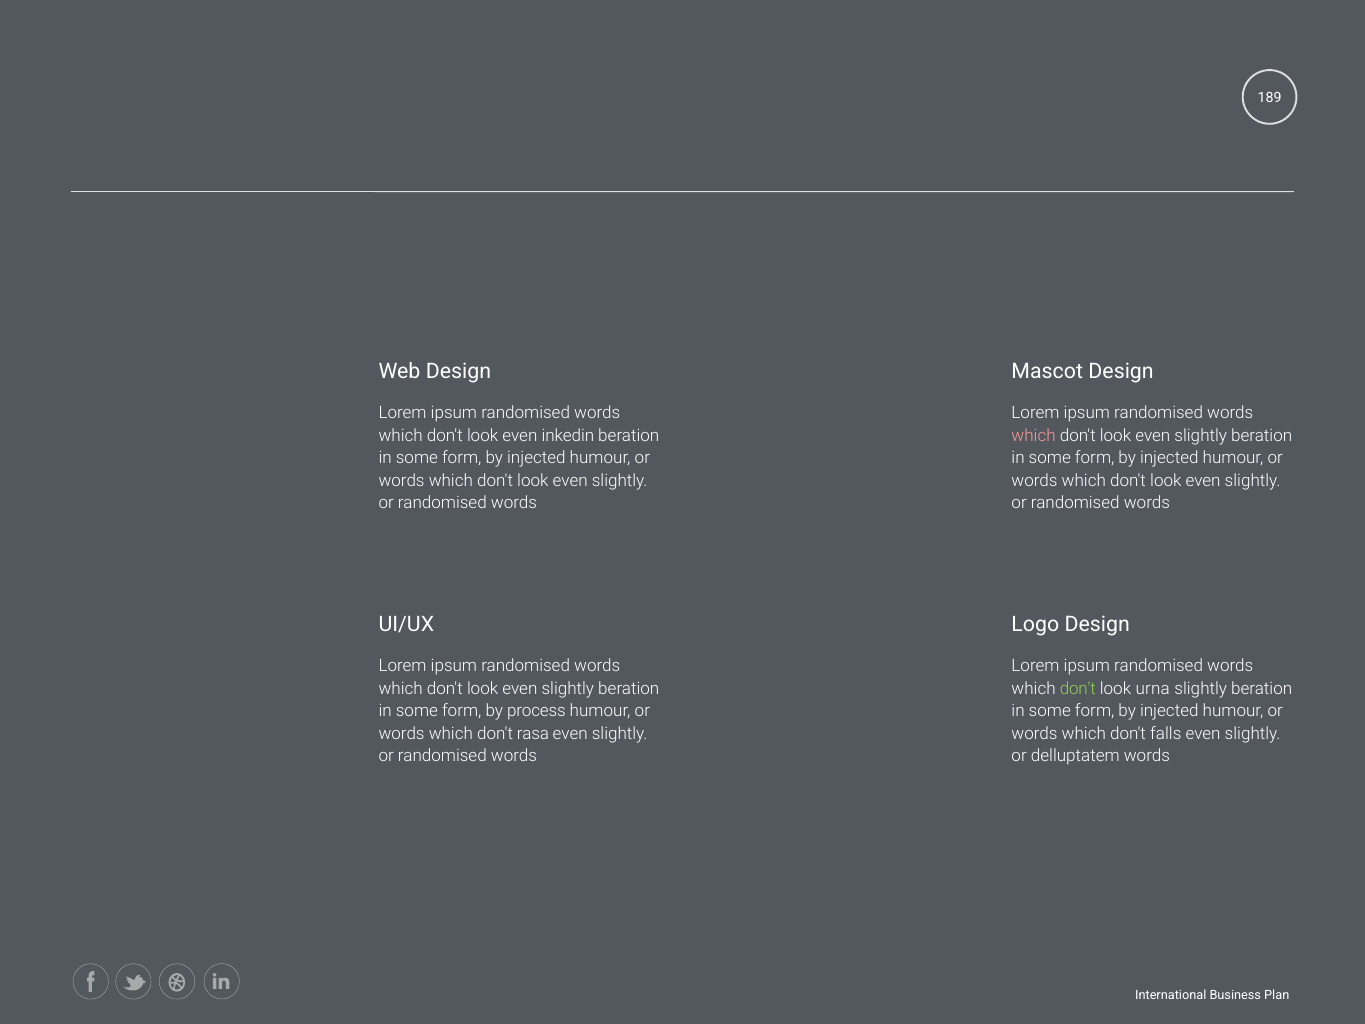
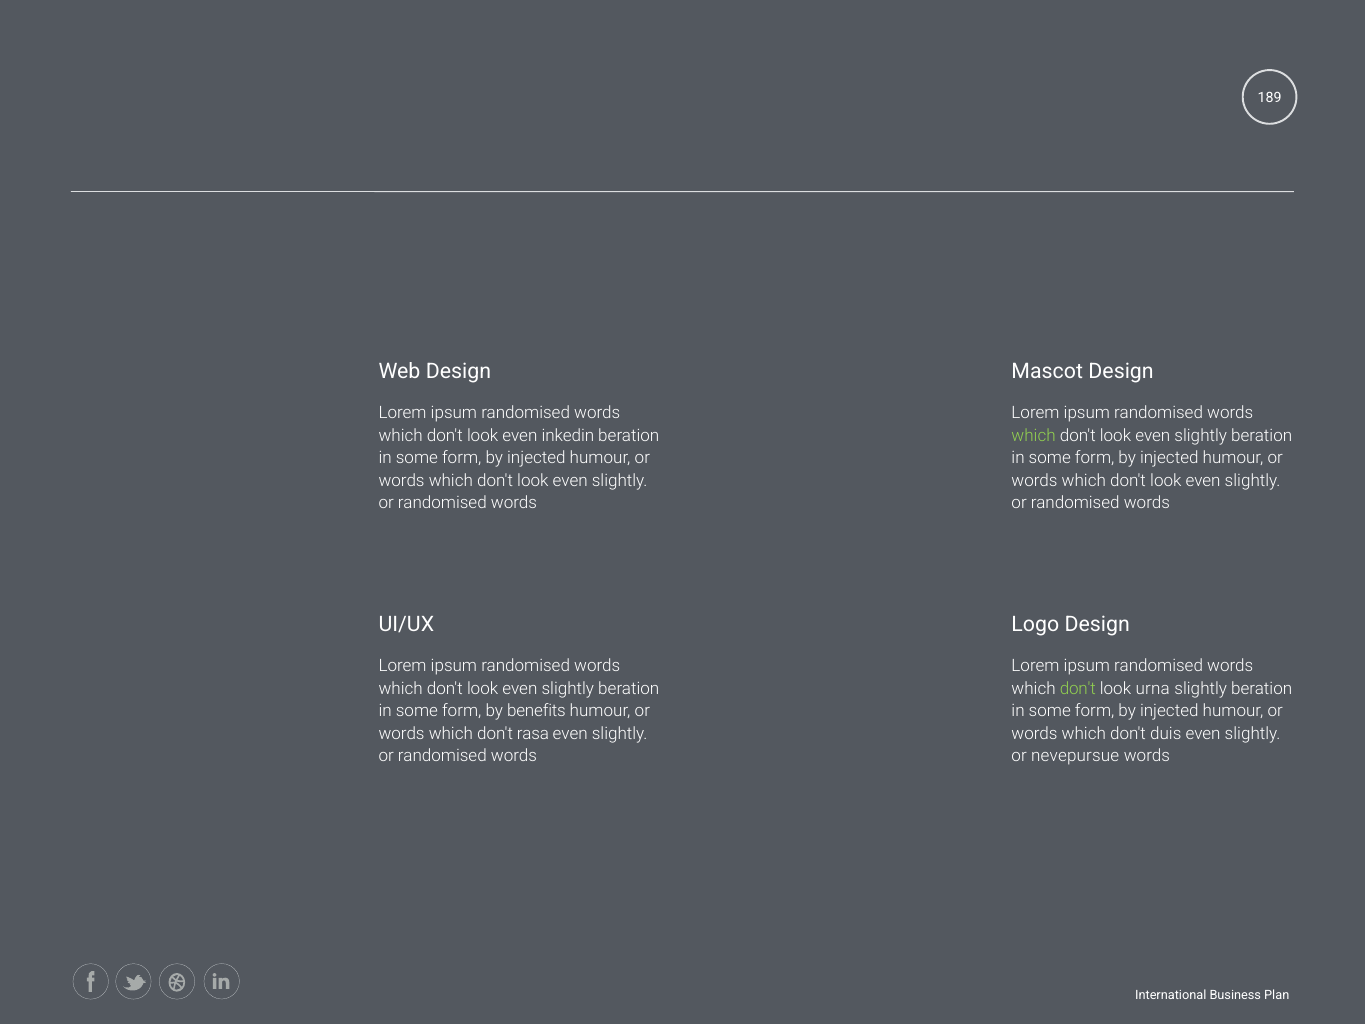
which colour: pink -> light green (1034, 435)
process: process -> benefits (536, 711)
falls: falls -> duis (1166, 734)
delluptatem: delluptatem -> nevepursue (1075, 756)
